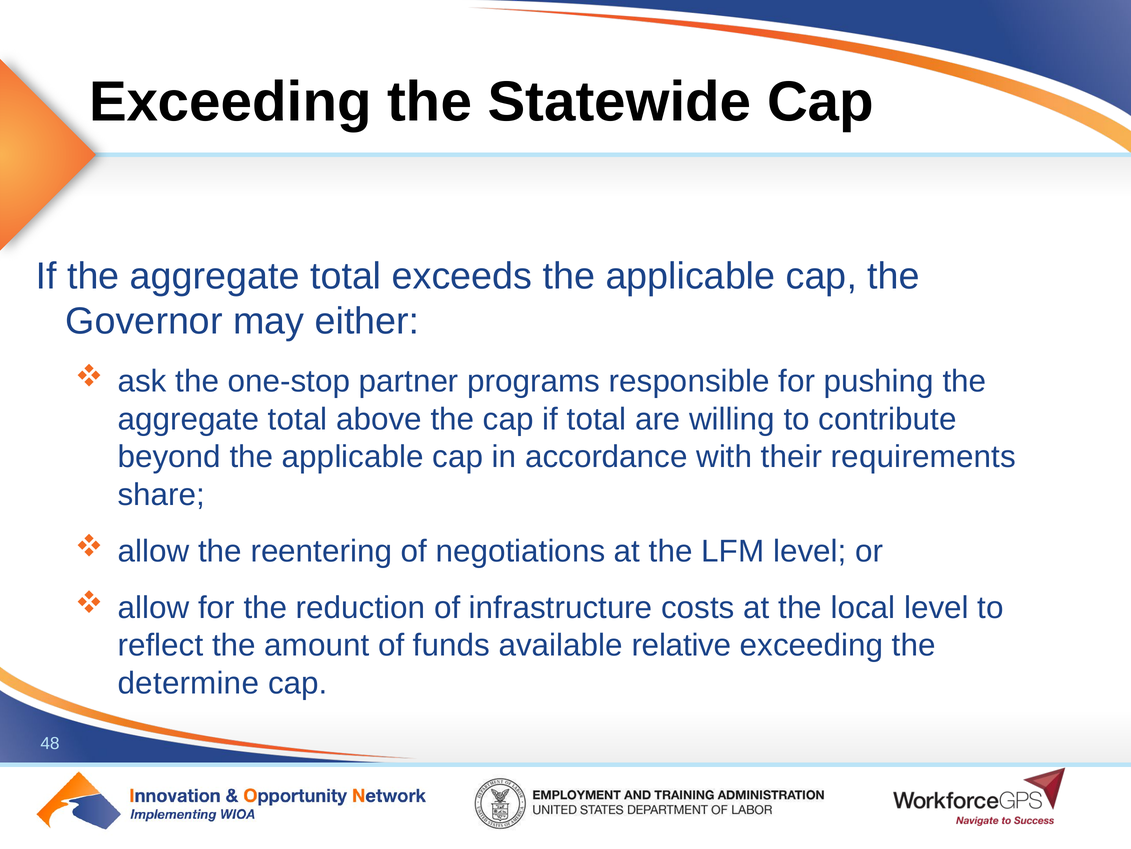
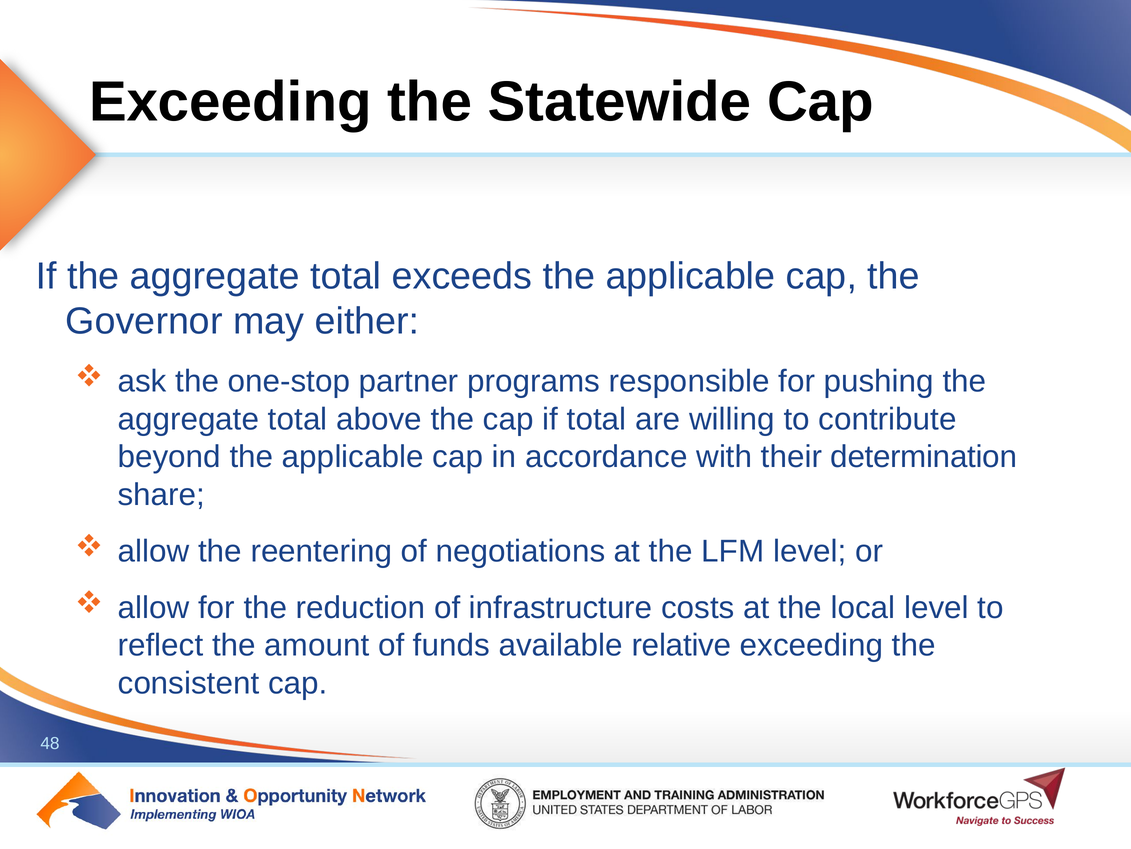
requirements: requirements -> determination (924, 456)
determine: determine -> consistent (189, 683)
